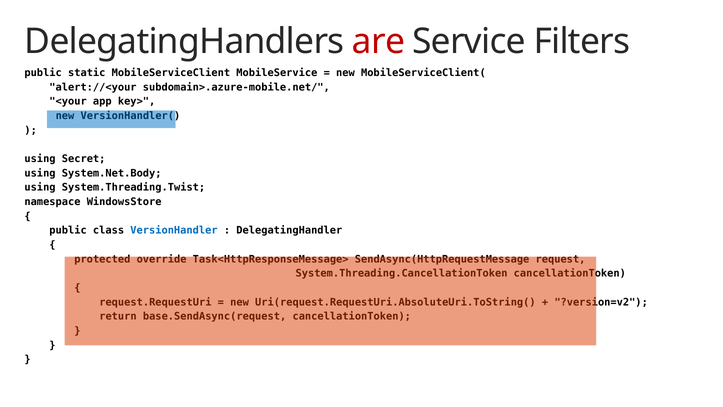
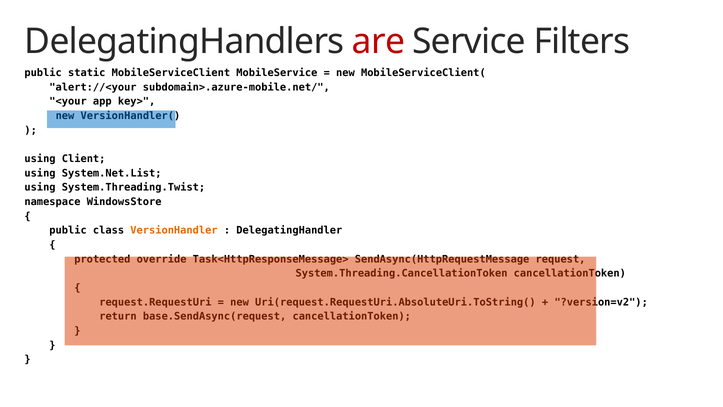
Secret: Secret -> Client (84, 159)
System.Net.Body: System.Net.Body -> System.Net.List (112, 173)
VersionHandler colour: blue -> orange (174, 230)
